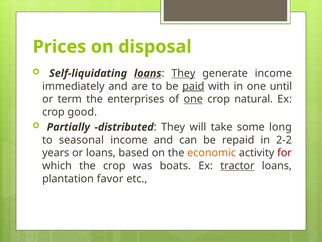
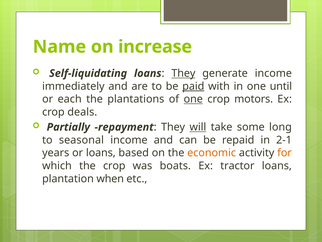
Prices: Prices -> Name (59, 47)
disposal: disposal -> increase (155, 47)
loans underline: present -> none (148, 73)
term: term -> each (70, 99)
enterprises: enterprises -> plantations (136, 99)
natural: natural -> motors (254, 99)
good: good -> deals (82, 112)
distributed: distributed -> repayment (124, 127)
will underline: none -> present (198, 127)
2-2: 2-2 -> 2-1 (284, 140)
for colour: red -> orange (285, 153)
tractor underline: present -> none (237, 166)
favor: favor -> when (110, 178)
